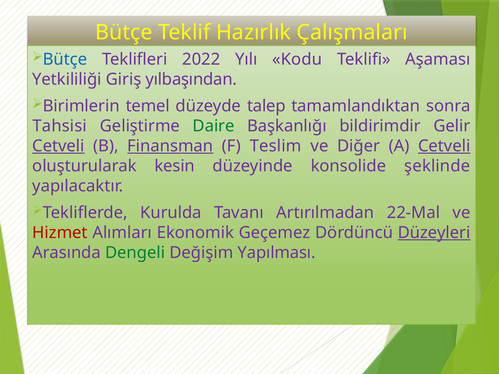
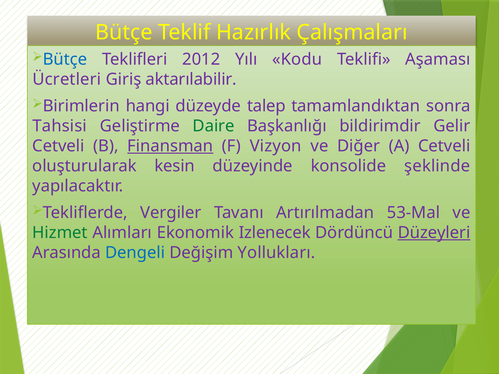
2022: 2022 -> 2012 (201, 59)
Yetkililiği: Yetkililiği -> Ücretleri (67, 79)
yılbaşından: yılbaşından -> aktarılabilir (191, 79)
temel: temel -> hangi (148, 106)
Cetveli underline: present -> none (58, 146)
Teslim: Teslim -> Vizyon (276, 146)
Cetveli underline: present -> none (444, 146)
Kurulda: Kurulda -> Vergiler (171, 213)
22-Mal: 22-Mal -> 53-Mal (413, 213)
Hizmet colour: red -> green (60, 233)
Geçemez: Geçemez -> Izlenecek (275, 233)
Dengeli colour: green -> blue (135, 253)
Yapılması: Yapılması -> Yollukları (276, 253)
